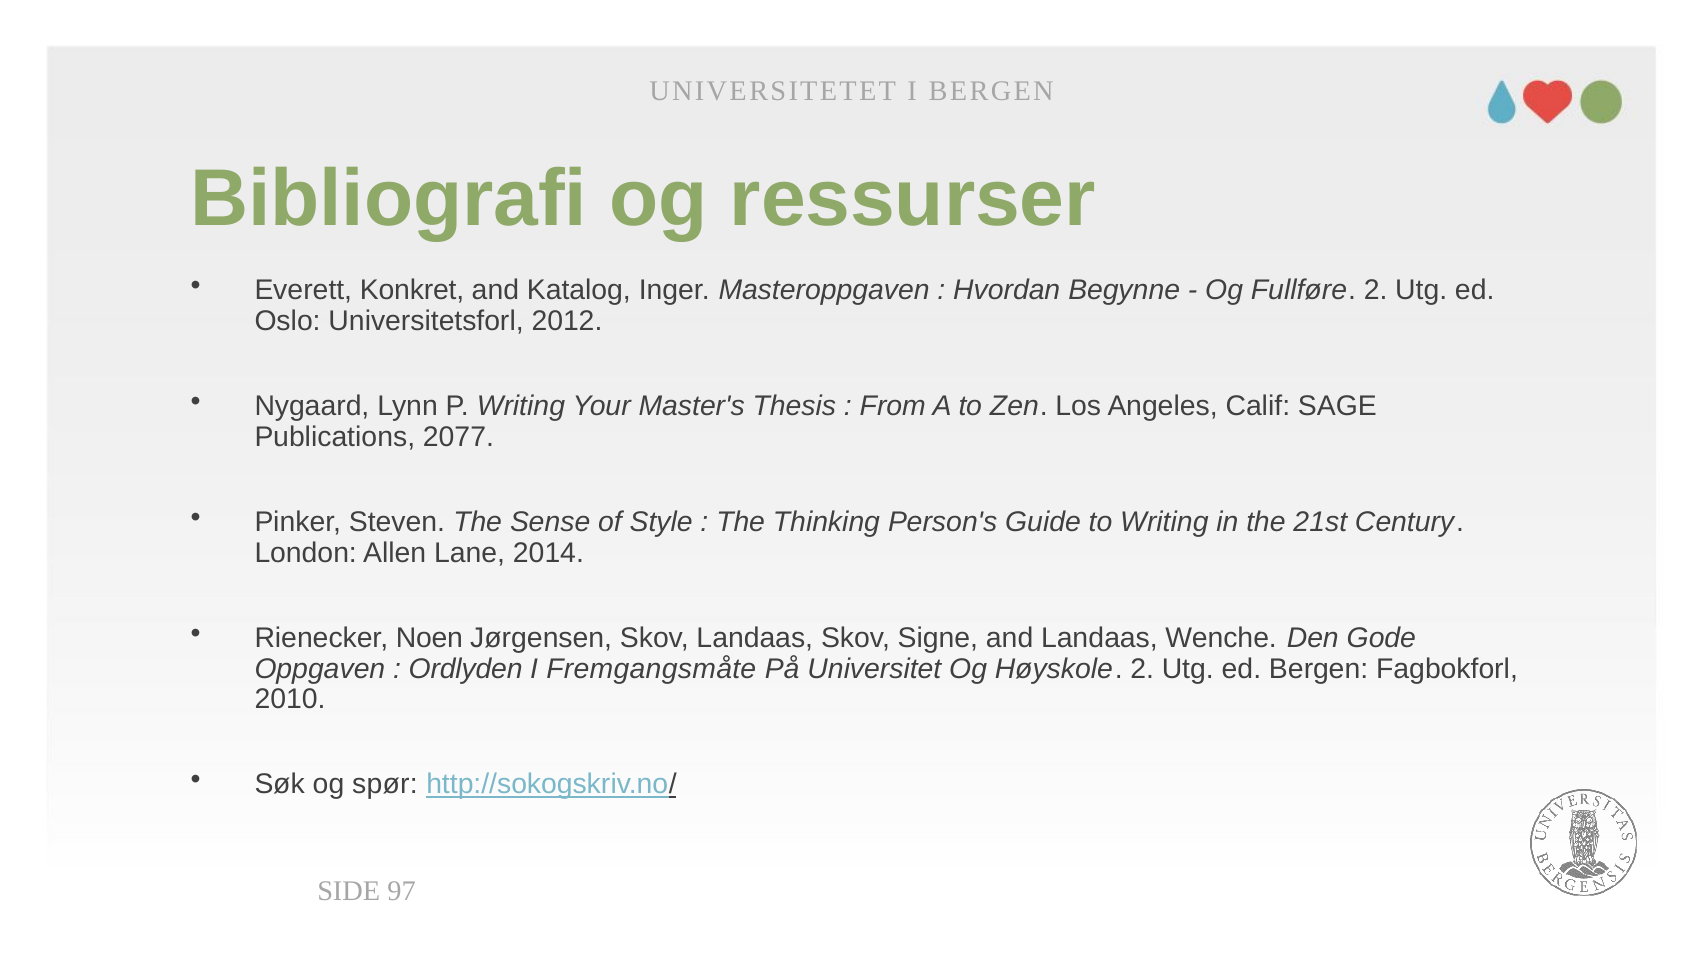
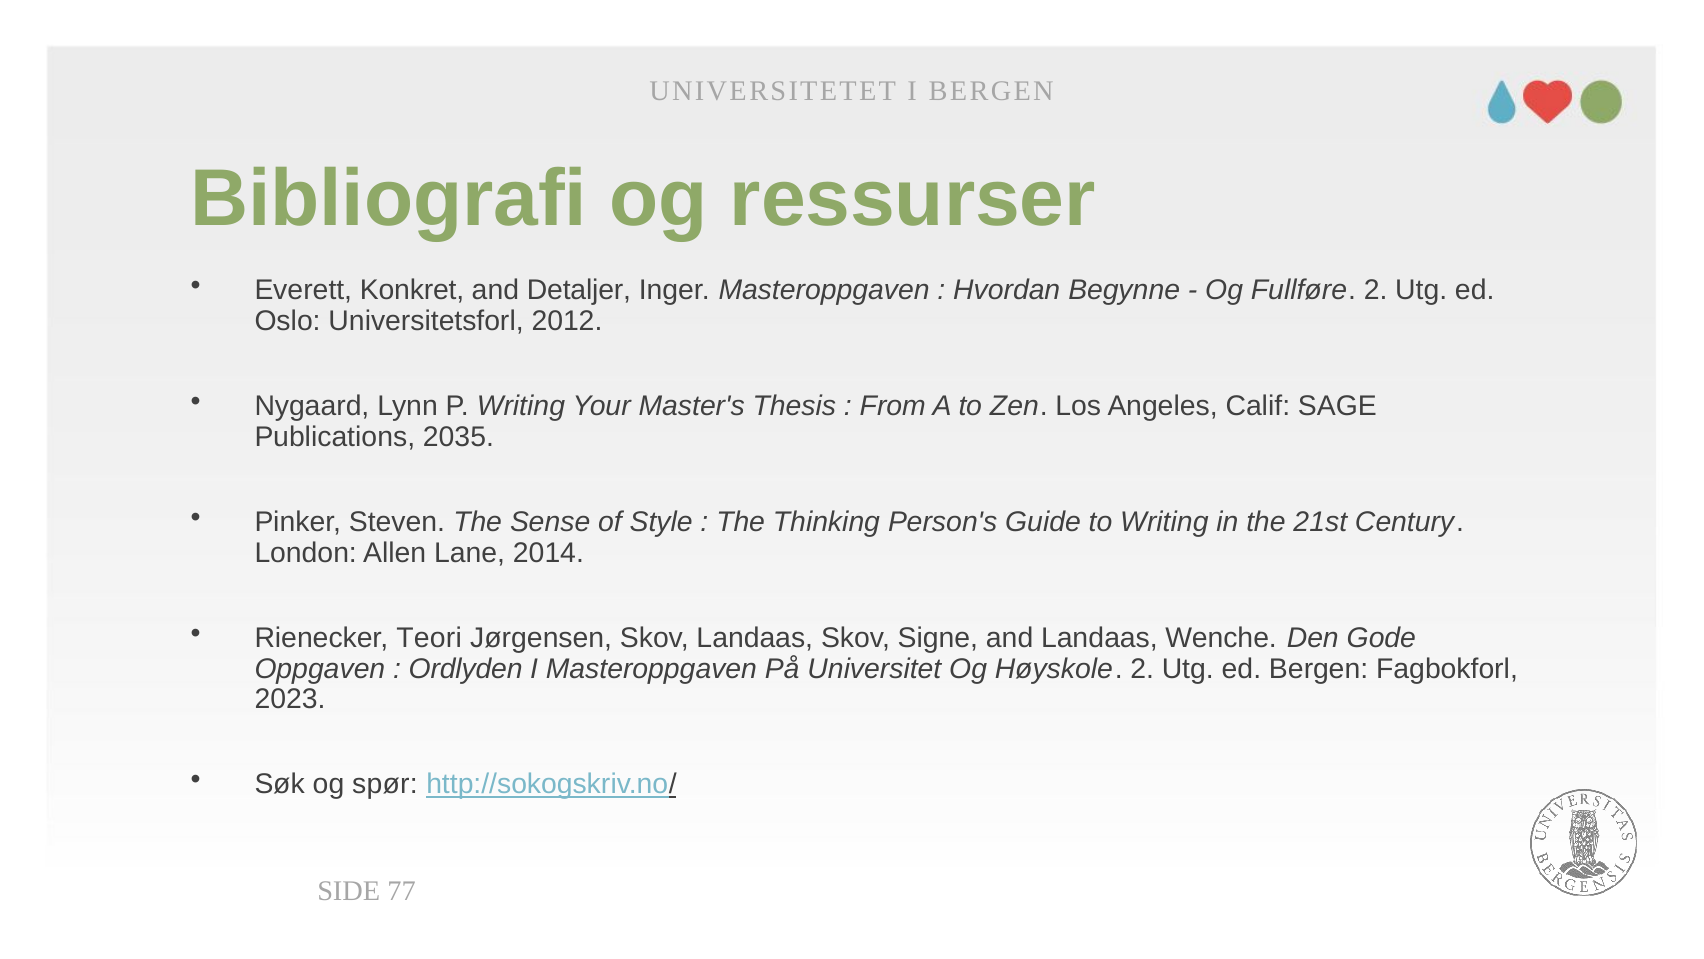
Katalog: Katalog -> Detaljer (579, 290)
2077: 2077 -> 2035 (458, 437)
Noen: Noen -> Teori (429, 638)
I Fremgangsmåte: Fremgangsmåte -> Masteroppgaven (651, 668)
2010: 2010 -> 2023 (290, 699)
97: 97 -> 77 (402, 891)
